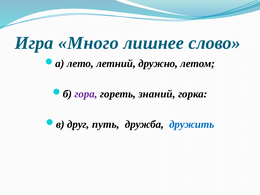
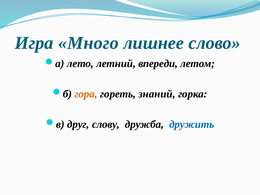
дружно: дружно -> впереди (158, 64)
гора colour: purple -> orange (86, 94)
путь: путь -> слову (106, 124)
